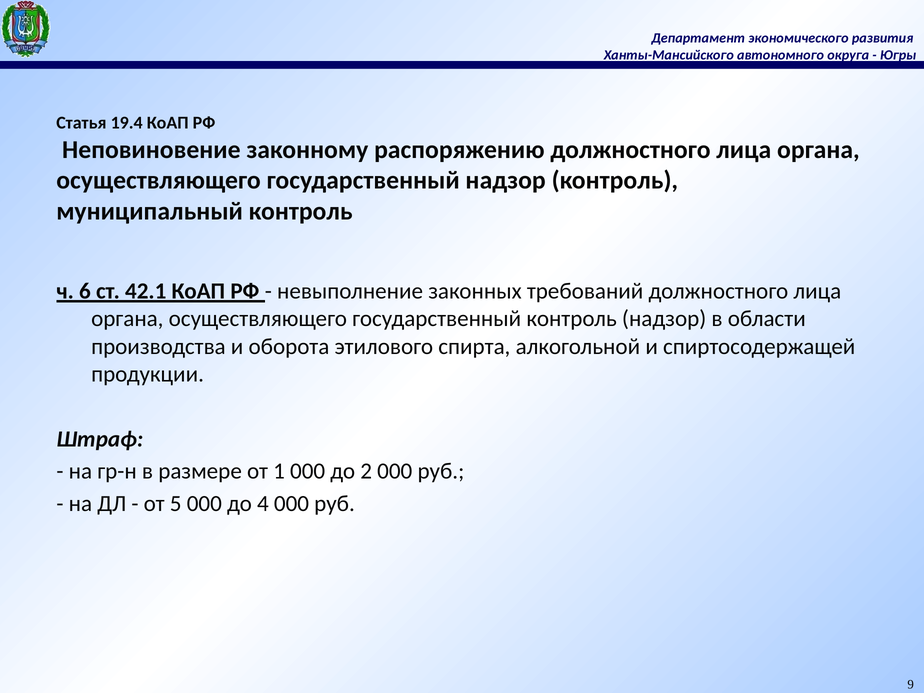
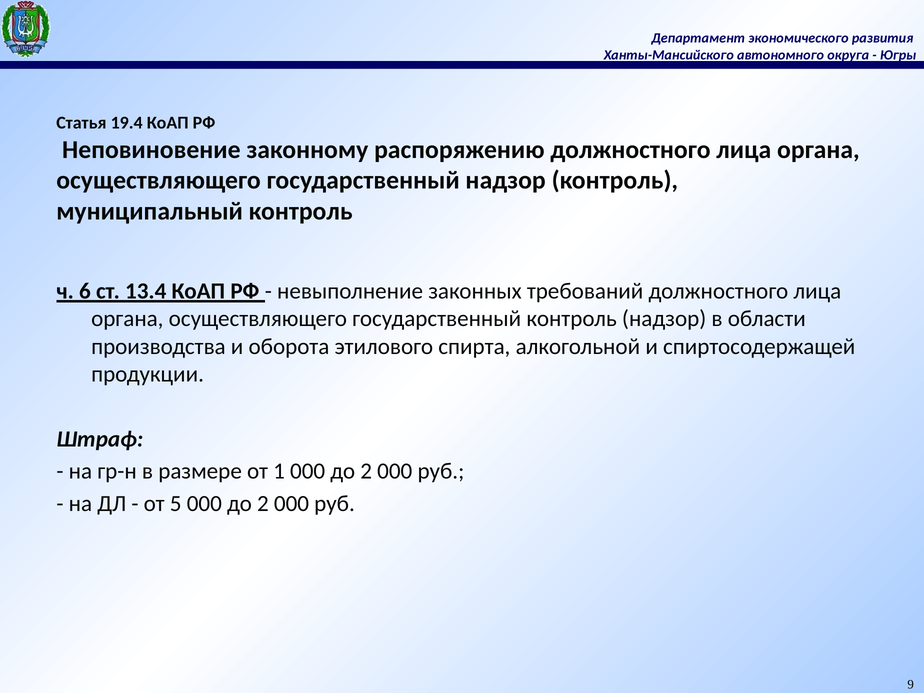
42.1: 42.1 -> 13.4 (146, 291)
5 000 до 4: 4 -> 2 (263, 504)
